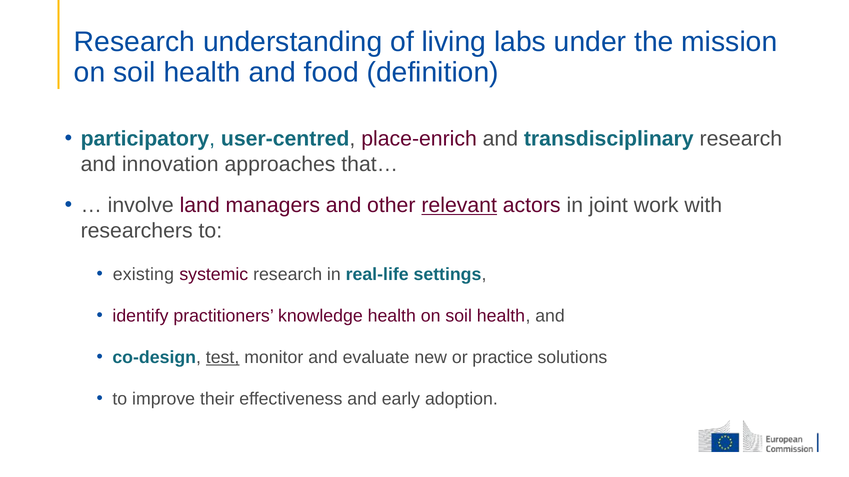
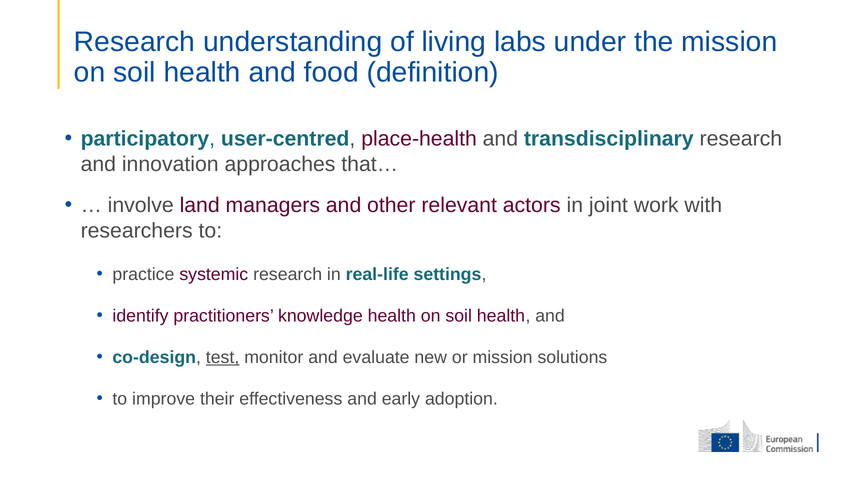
place-enrich: place-enrich -> place-health (419, 139)
relevant underline: present -> none (459, 206)
existing: existing -> practice (143, 275)
or practice: practice -> mission (503, 358)
